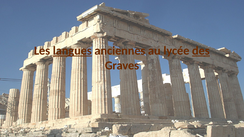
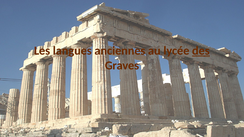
langues underline: present -> none (72, 51)
